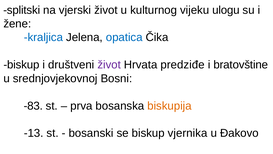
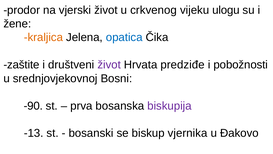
splitski: splitski -> prodor (22, 10)
kulturnog: kulturnog -> crkvenog (154, 10)
kraljica colour: blue -> orange (43, 37)
biskup: biskup -> zaštite (21, 65)
bratovštine: bratovštine -> pobožnosti (241, 65)
-83: -83 -> -90 (33, 106)
biskupija colour: orange -> purple (169, 106)
